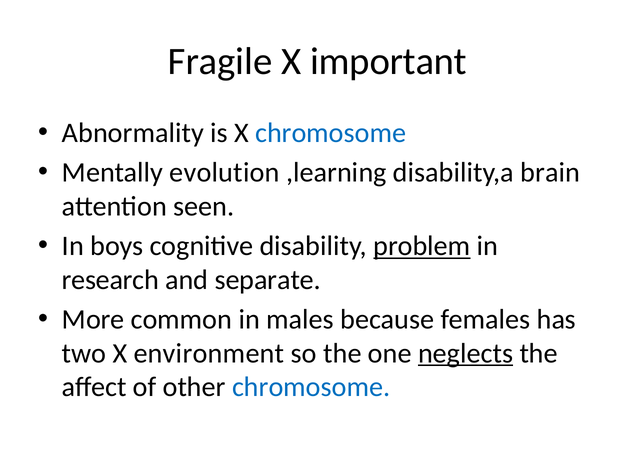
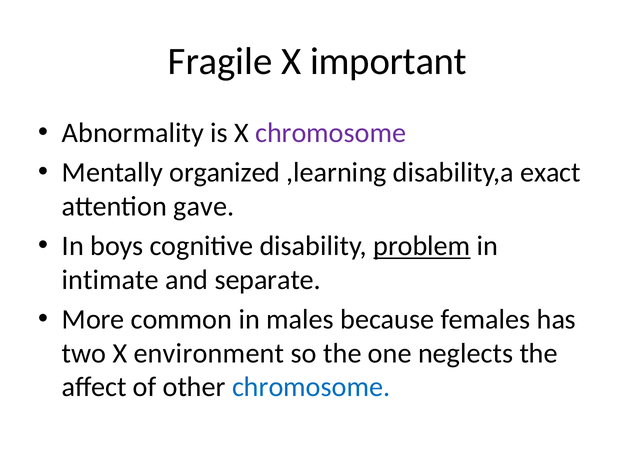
chromosome colour: blue -> purple (331, 133)
evolution: evolution -> organized (225, 173)
brain: brain -> exact (550, 173)
seen: seen -> gave (204, 207)
research: research -> intimate (110, 280)
neglects underline: present -> none (466, 353)
